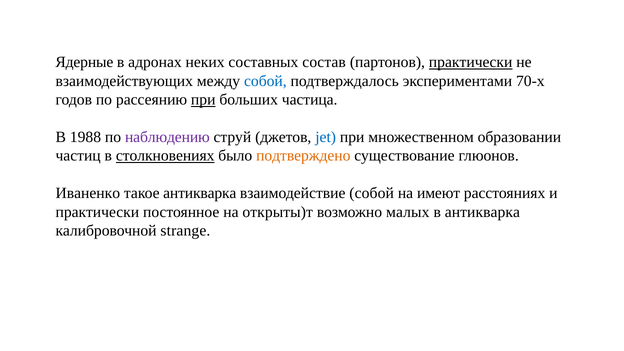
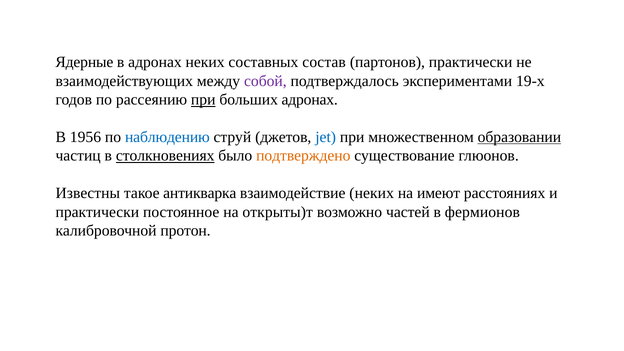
практически underline: present -> none (471, 62)
собой colour: blue -> purple (265, 81)
70-х: 70-х -> 19-х (530, 81)
больших частица: частица -> адронах (310, 100)
1988: 1988 -> 1956 (85, 137)
наблюдению colour: purple -> blue (167, 137)
образовании underline: none -> present (519, 137)
Иваненко: Иваненко -> Известны (88, 193)
взаимодействие собой: собой -> неких (372, 193)
малых: малых -> частей (408, 212)
в антикварка: антикварка -> фермионов (482, 212)
strange: strange -> протон (186, 231)
